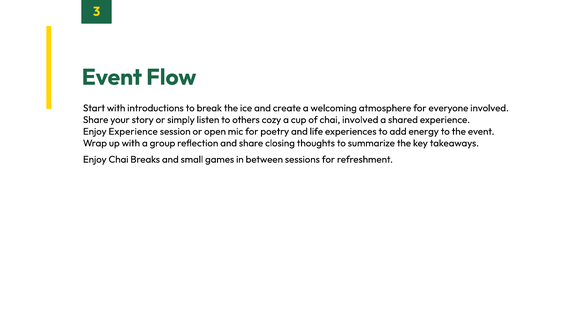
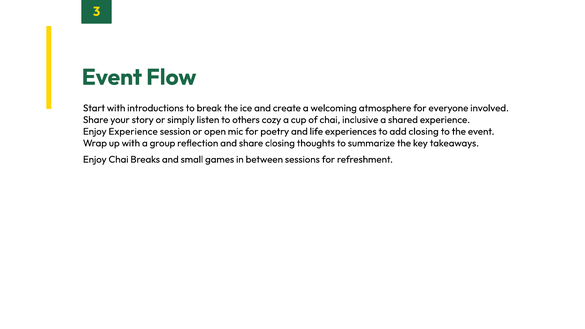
chai involved: involved -> inclusive (360, 120)
add energy: energy -> closing (424, 132)
